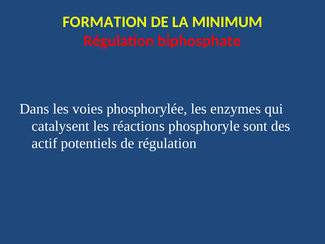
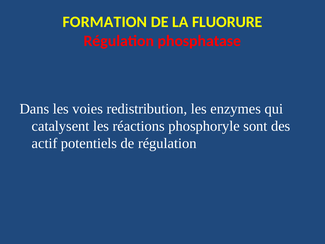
MINIMUM: MINIMUM -> FLUORURE (227, 22)
biphosphate: biphosphate -> phosphatase (199, 41)
phosphorylée: phosphorylée -> redistribution (147, 109)
